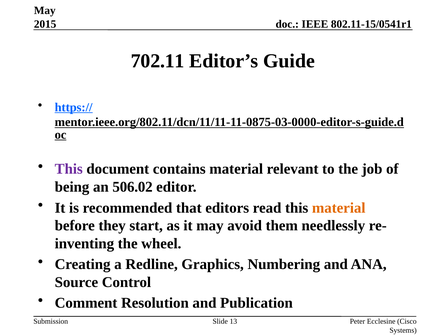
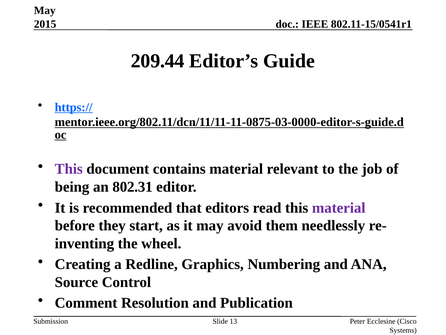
702.11: 702.11 -> 209.44 (158, 61)
506.02: 506.02 -> 802.31 (133, 187)
material colour: orange -> purple (339, 207)
